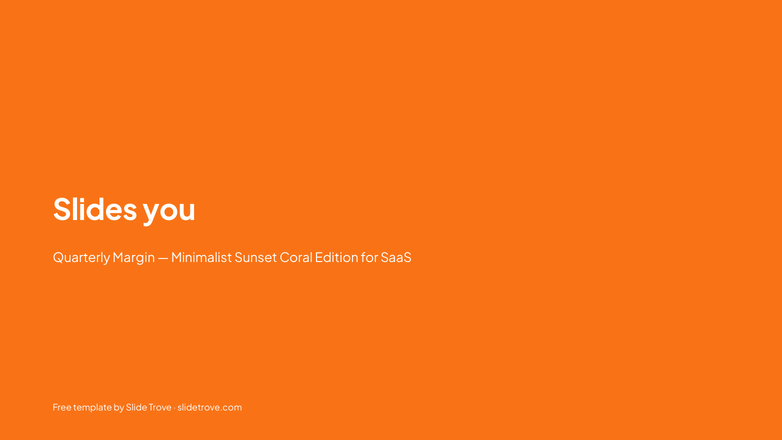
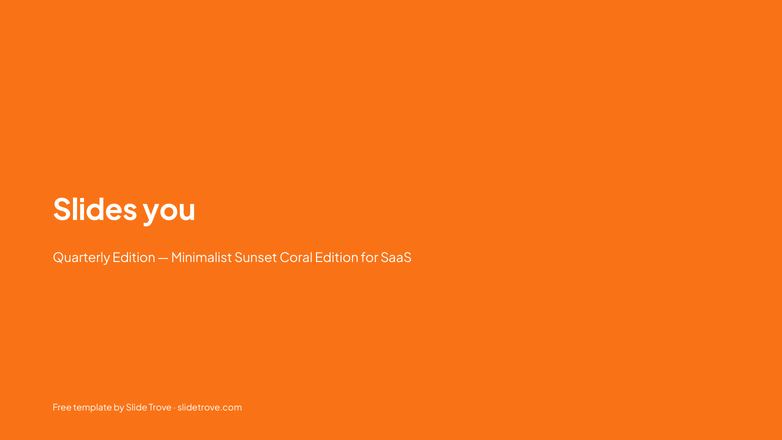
Quarterly Margin: Margin -> Edition (134, 258)
